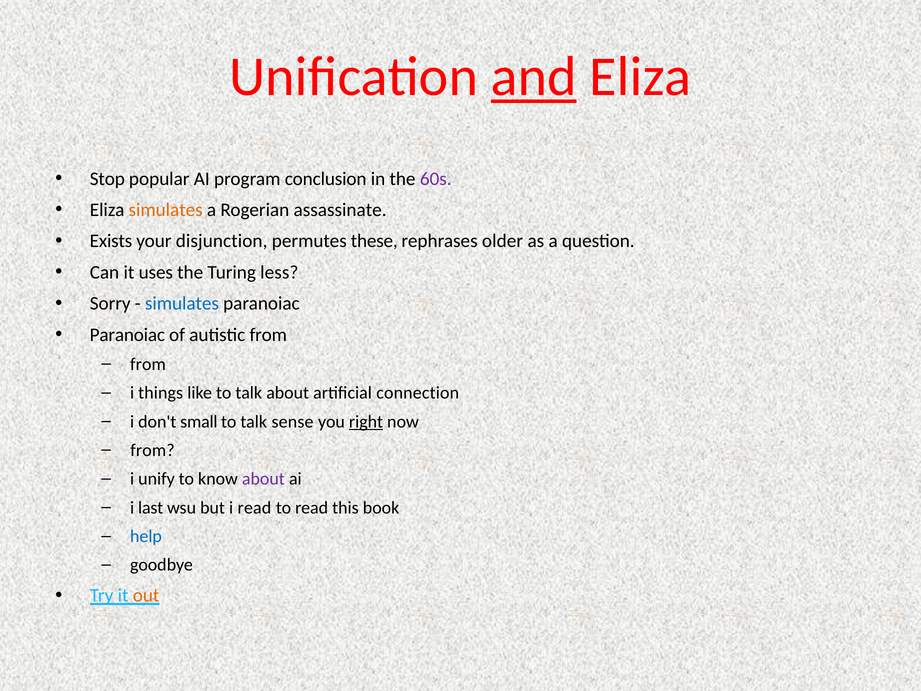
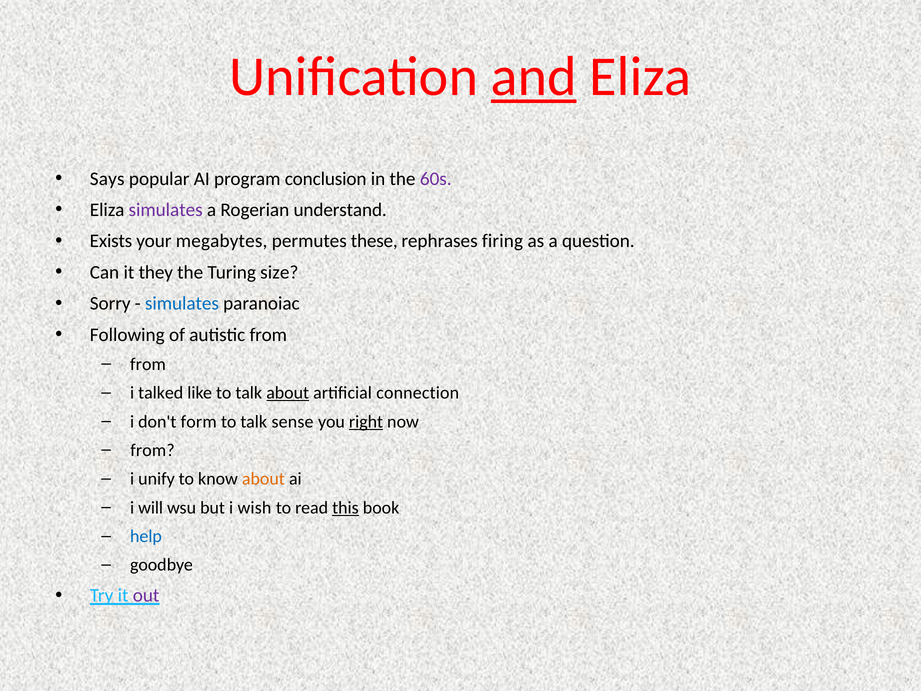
Stop: Stop -> Says (107, 179)
simulates colour: orange -> purple (166, 210)
assassinate: assassinate -> understand (340, 210)
disjunction: disjunction -> megabytes (222, 241)
older: older -> firing (503, 241)
uses: uses -> they (156, 272)
less: less -> size (279, 272)
Paranoiac: Paranoiac -> Following (127, 335)
things: things -> talked (161, 393)
about underline: none -> present (288, 393)
small: small -> form (199, 421)
about colour: purple -> orange (263, 479)
last: last -> will (151, 507)
i read: read -> wish (254, 507)
this underline: none -> present (345, 507)
out colour: orange -> purple (146, 595)
